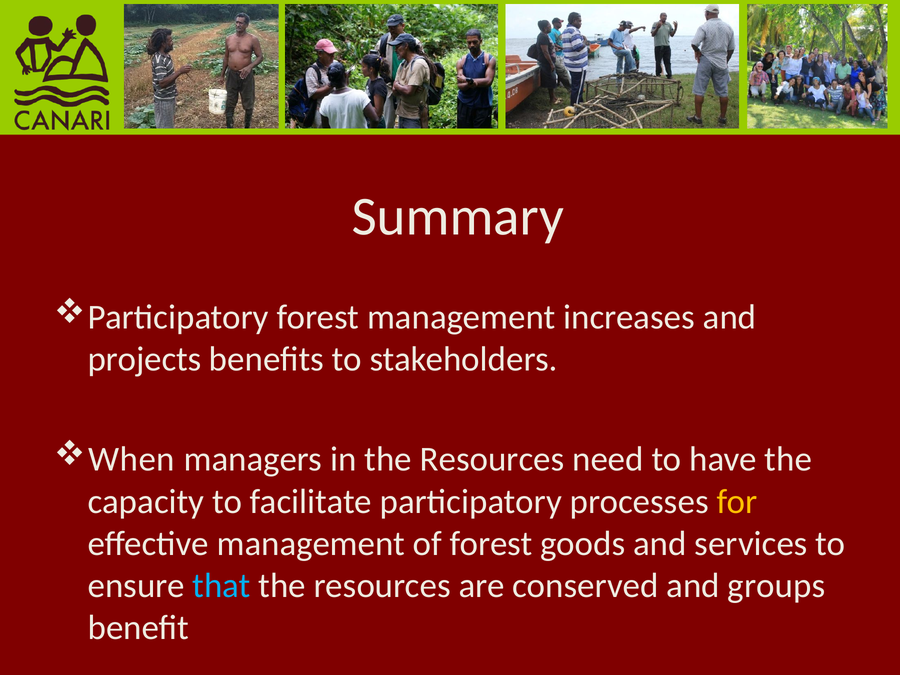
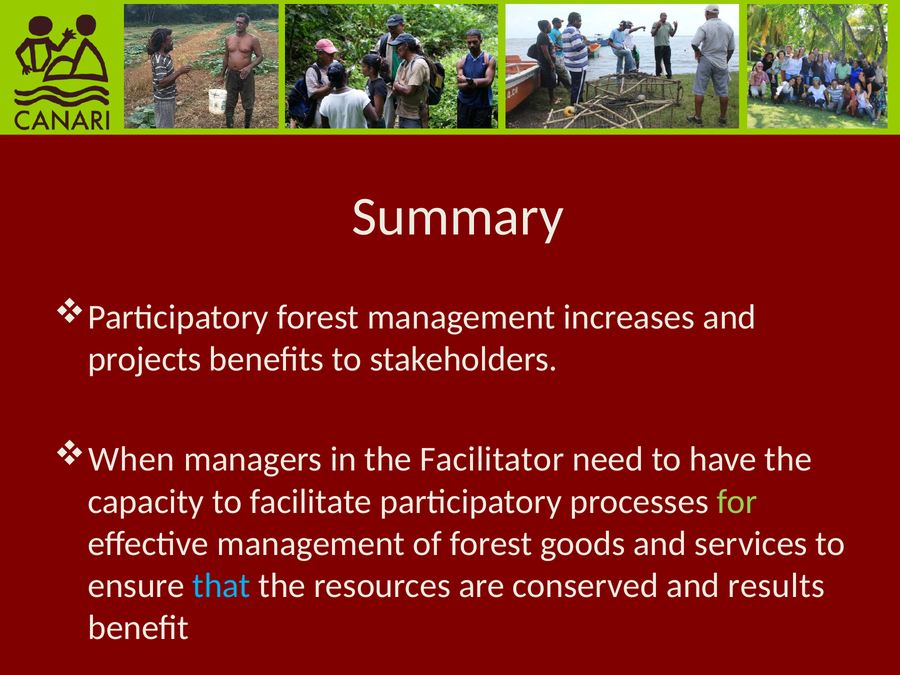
in the Resources: Resources -> Facilitator (492, 459)
for colour: yellow -> light green (737, 501)
groups: groups -> results (776, 585)
